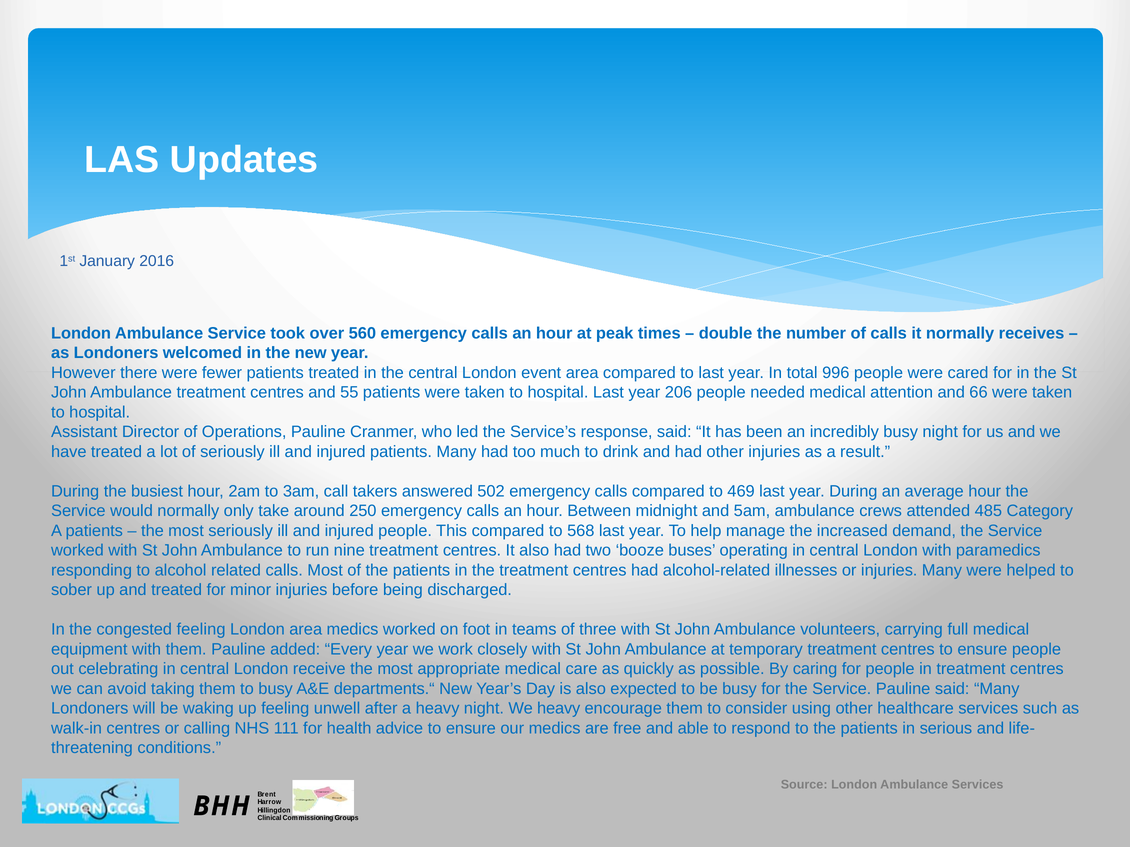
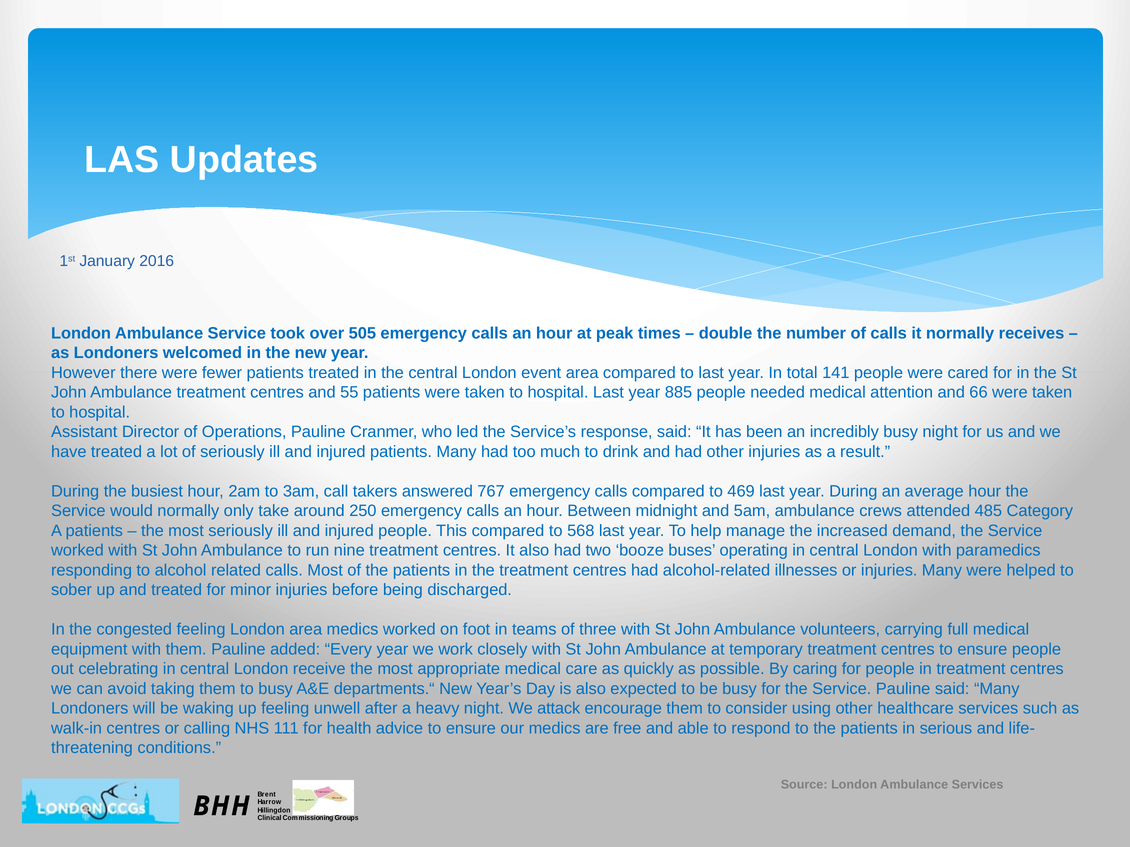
560: 560 -> 505 (362, 333)
996: 996 -> 141 (836, 373)
206: 206 -> 885 (678, 393)
502: 502 -> 767 (491, 492)
We heavy: heavy -> attack (559, 709)
